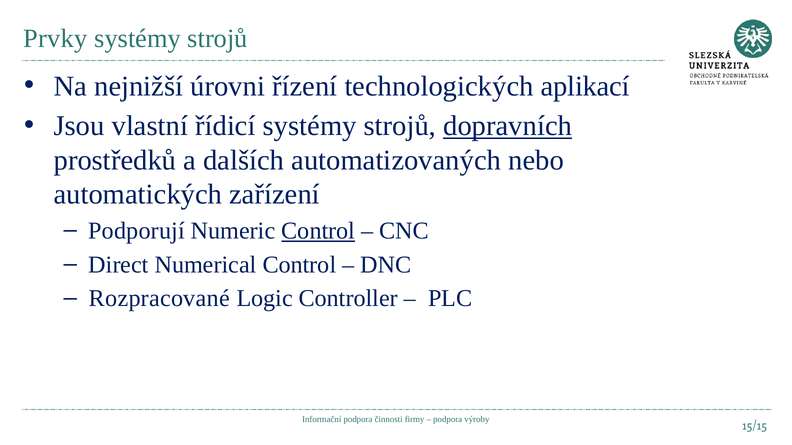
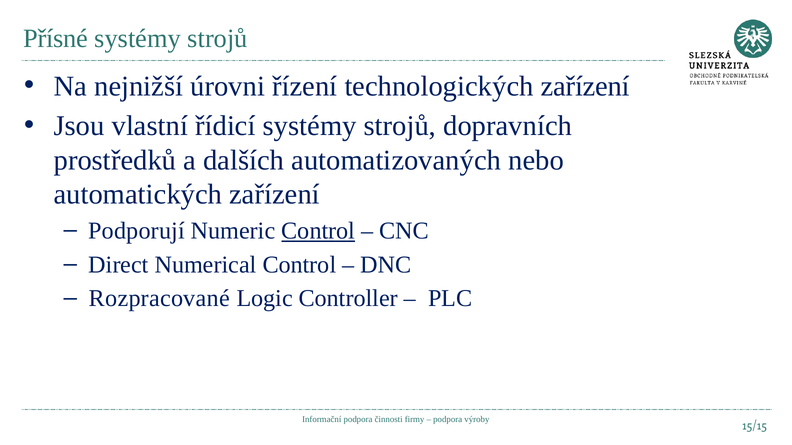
Prvky: Prvky -> Přísné (56, 39)
technologických aplikací: aplikací -> zařízení (585, 86)
dopravních underline: present -> none (508, 126)
